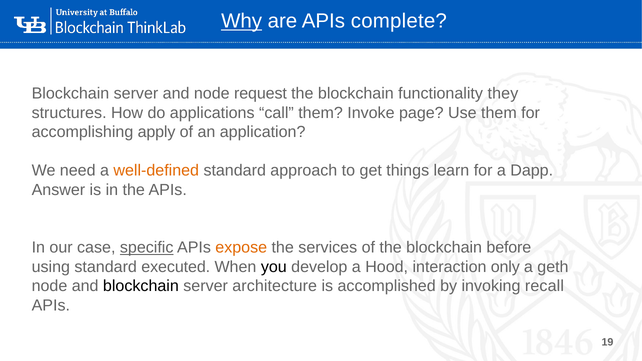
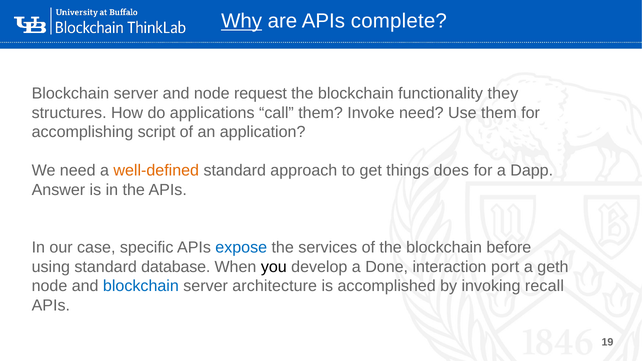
Invoke page: page -> need (421, 113)
apply: apply -> script (157, 132)
learn: learn -> does (451, 171)
specific underline: present -> none (147, 248)
expose colour: orange -> blue (241, 248)
executed: executed -> database (176, 267)
Hood: Hood -> Done (387, 267)
only: only -> port (505, 267)
blockchain colour: black -> blue (141, 286)
